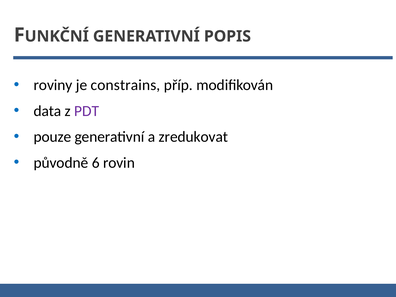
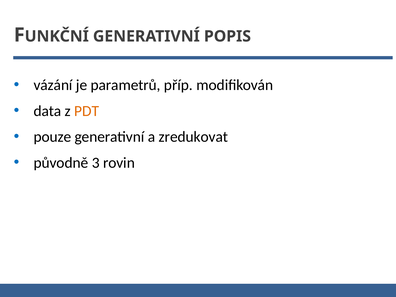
roviny: roviny -> vázání (53, 85)
constrains: constrains -> parametrů (126, 85)
PDT colour: purple -> orange (87, 111)
6: 6 -> 3 (96, 163)
